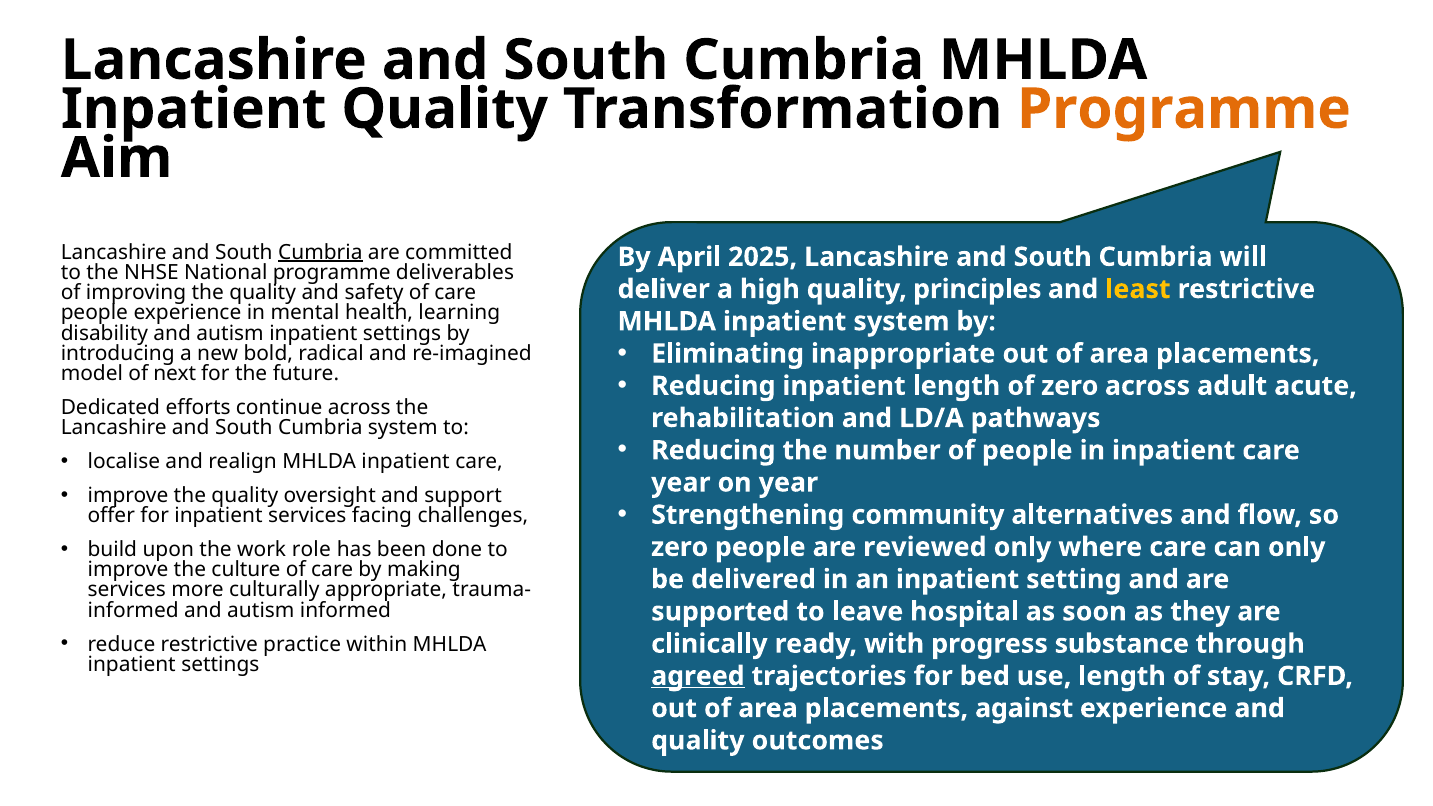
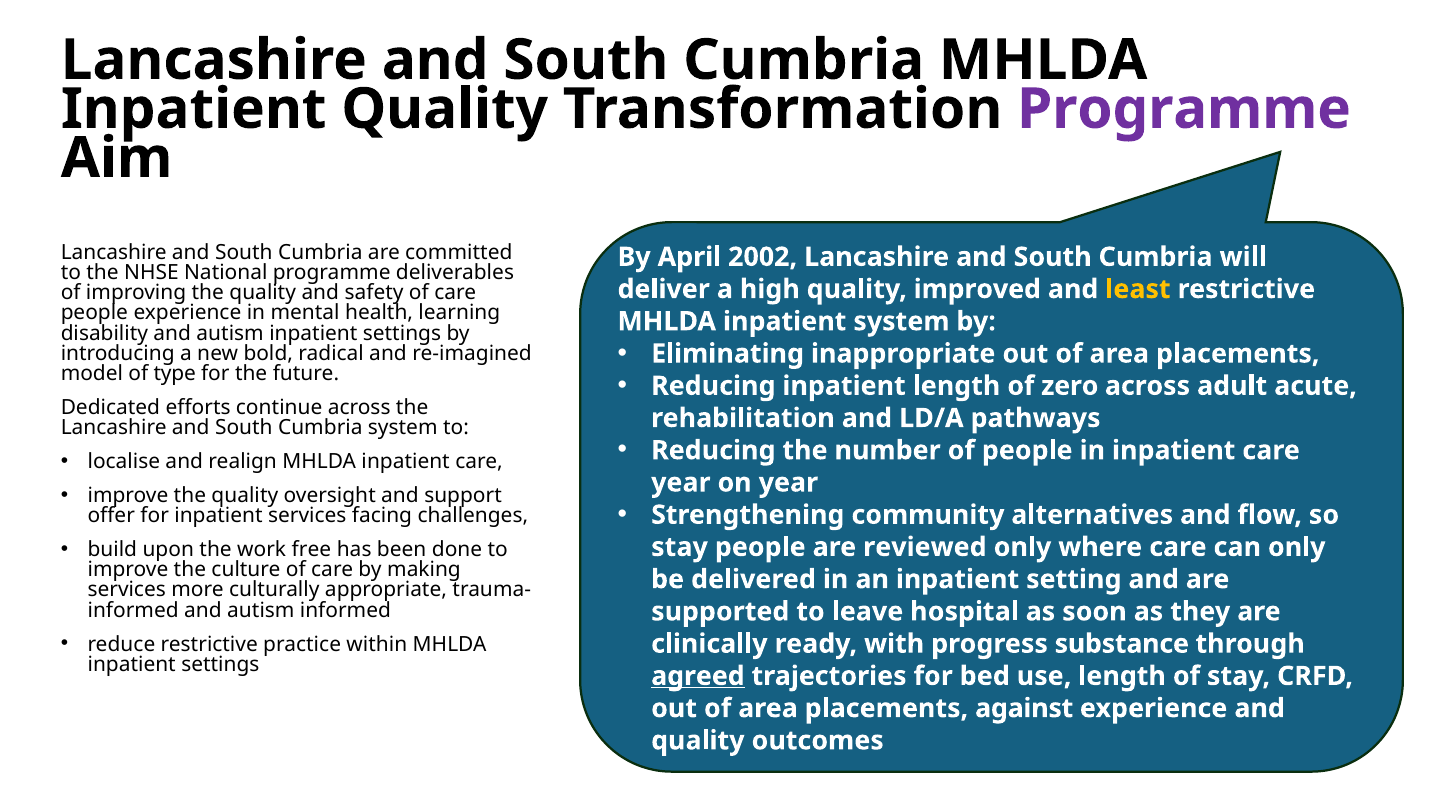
Programme colour: orange -> purple (1184, 109)
Cumbria underline: present -> none (320, 252)
2025: 2025 -> 2002 (763, 257)
principles: principles -> improved (977, 289)
next: next -> type (175, 374)
role: role -> free (311, 550)
zero: zero -> stay (680, 547)
